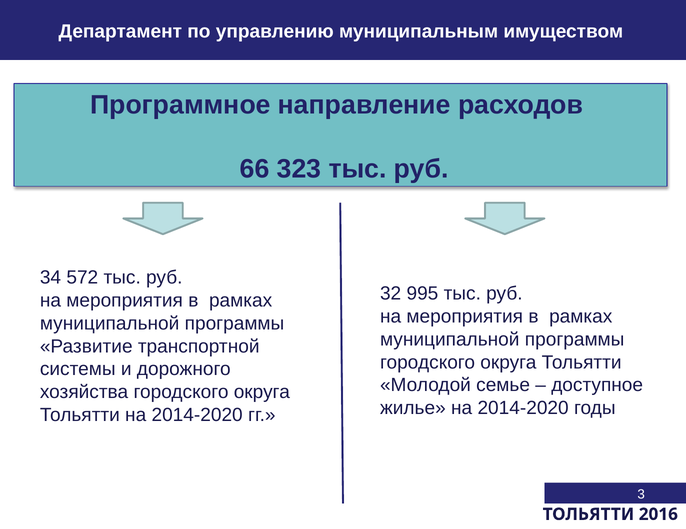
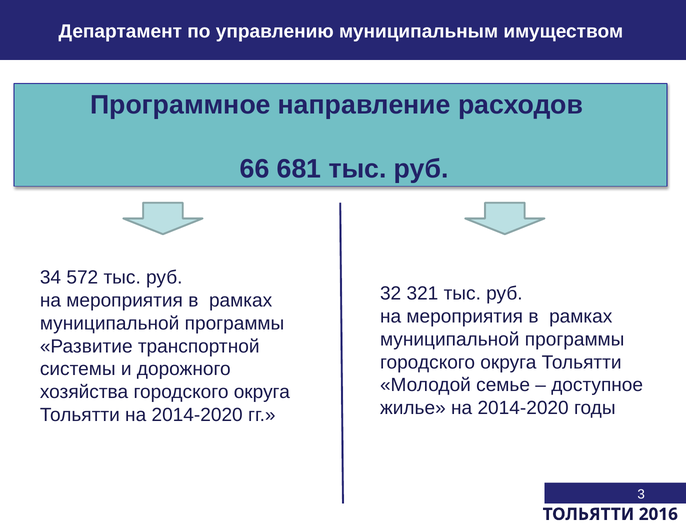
323: 323 -> 681 (299, 169)
995: 995 -> 321 (422, 294)
